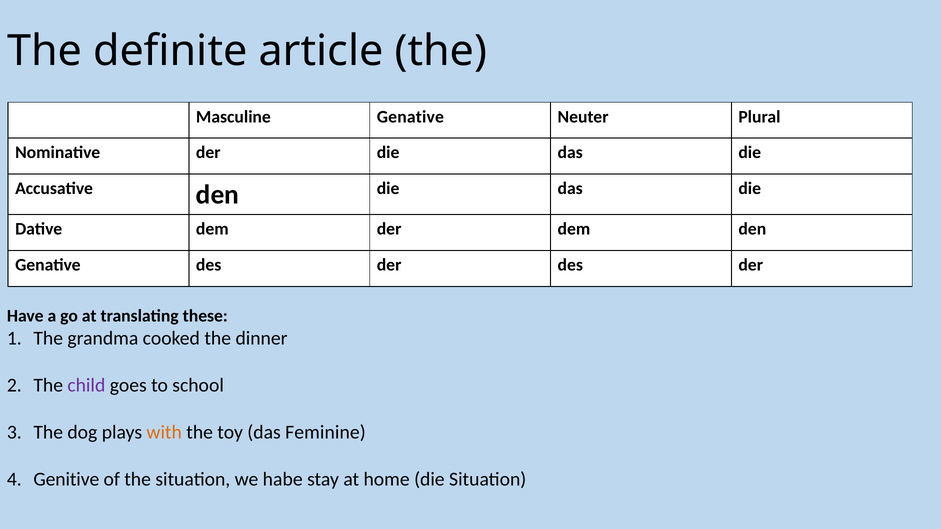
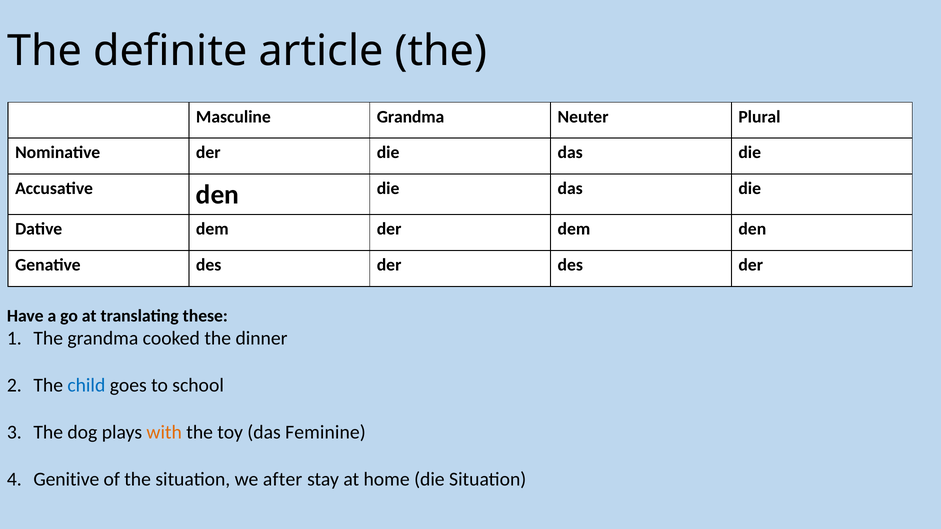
Masculine Genative: Genative -> Grandma (411, 117)
child colour: purple -> blue (86, 386)
habe: habe -> after (283, 480)
